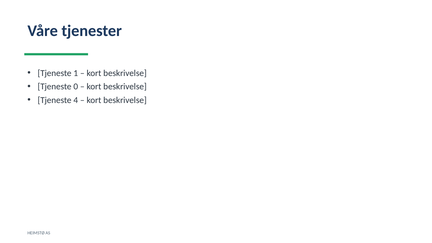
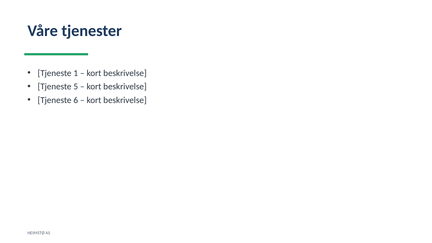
0: 0 -> 5 (76, 87)
4: 4 -> 6 (76, 100)
